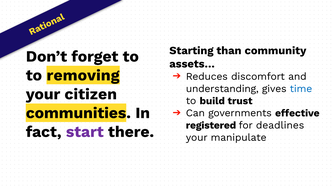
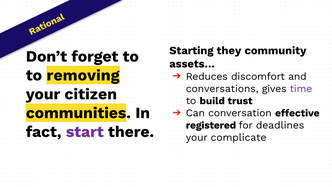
than: than -> they (229, 50)
understanding: understanding -> conversations (222, 89)
time colour: blue -> purple (301, 89)
governments: governments -> conversation (240, 113)
manipulate: manipulate -> complicate (239, 137)
